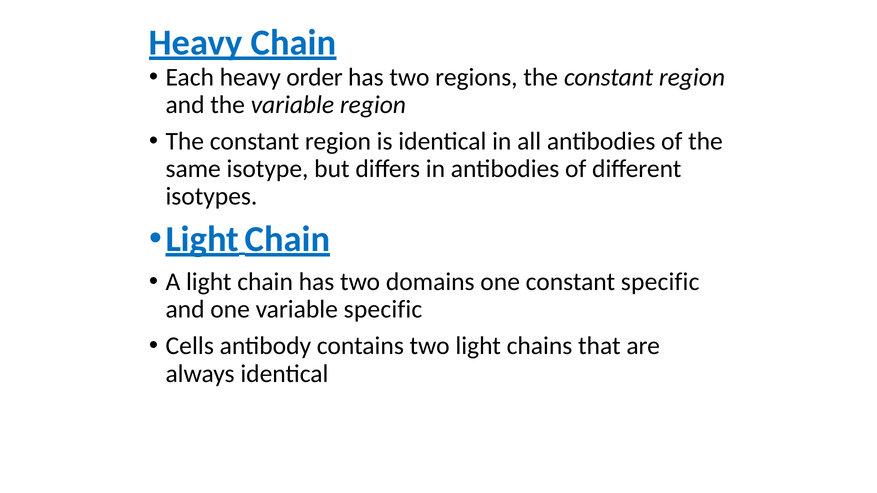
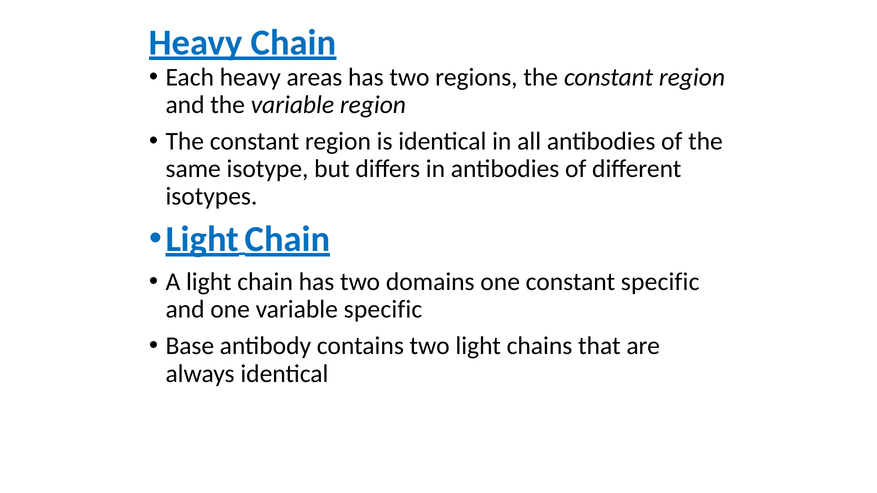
order: order -> areas (314, 77)
Cells: Cells -> Base (190, 346)
